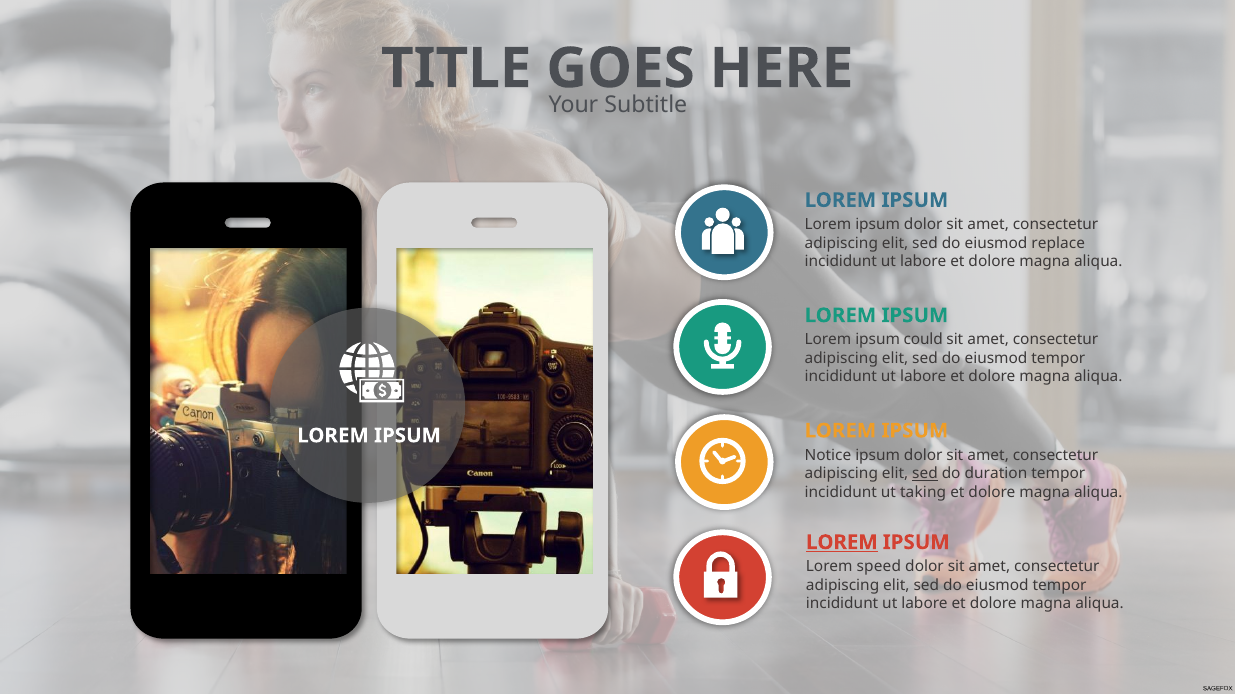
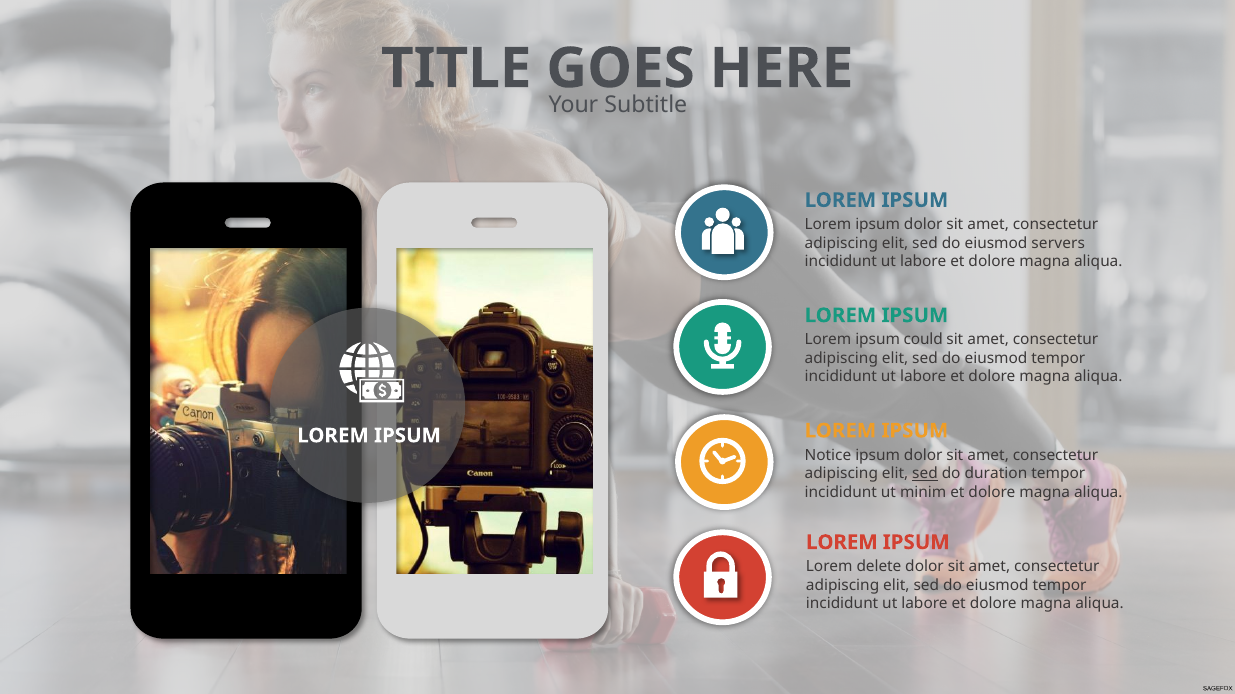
replace: replace -> servers (1058, 243)
taking: taking -> minim (923, 492)
LOREM underline: present -> none (842, 543)
speed: speed -> delete (879, 567)
